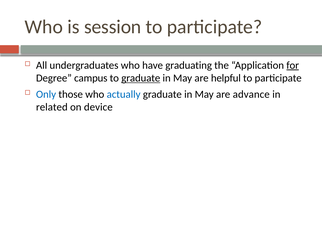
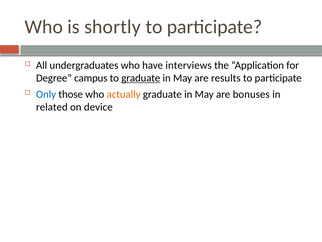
session: session -> shortly (113, 27)
graduating: graduating -> interviews (189, 65)
for underline: present -> none (293, 65)
helpful: helpful -> results (226, 78)
actually colour: blue -> orange (124, 94)
advance: advance -> bonuses (251, 94)
